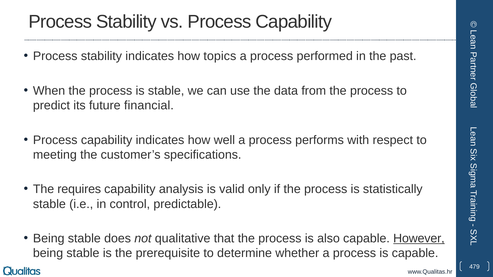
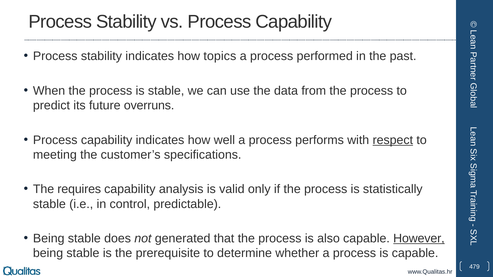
financial: financial -> overruns (149, 106)
respect underline: none -> present (393, 140)
qualitative: qualitative -> generated (183, 239)
